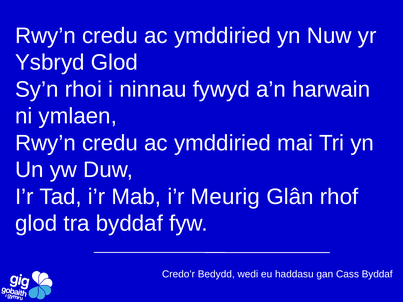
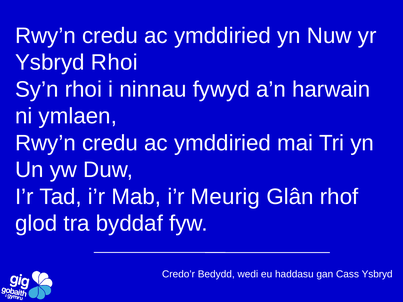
Ysbryd Glod: Glod -> Rhoi (114, 63)
Cass Byddaf: Byddaf -> Ysbryd (377, 274)
